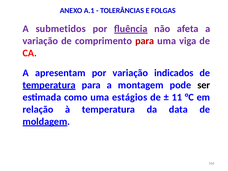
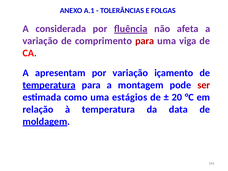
submetidos: submetidos -> considerada (61, 29)
indicados: indicados -> içamento (174, 73)
ser colour: black -> red (204, 85)
11: 11 -> 20 (177, 97)
